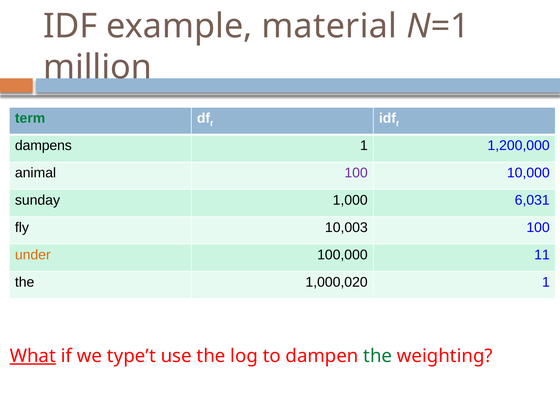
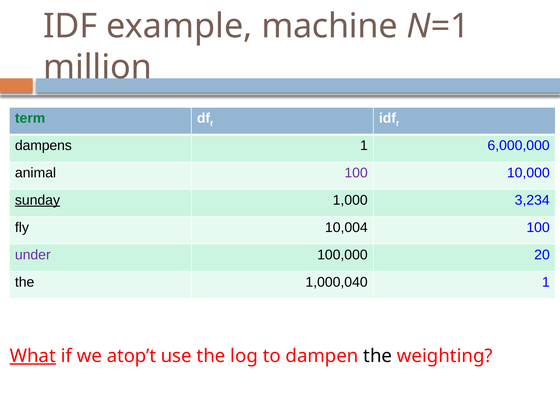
material: material -> machine (330, 26)
1,200,000: 1,200,000 -> 6,000,000 (519, 146)
sunday underline: none -> present (37, 200)
6,031: 6,031 -> 3,234 (532, 200)
10,003: 10,003 -> 10,004 (346, 227)
under colour: orange -> purple (33, 255)
11: 11 -> 20 (542, 255)
1,000,020: 1,000,020 -> 1,000,040 (337, 282)
type’t: type’t -> atop’t (131, 356)
the colour: green -> black (378, 356)
